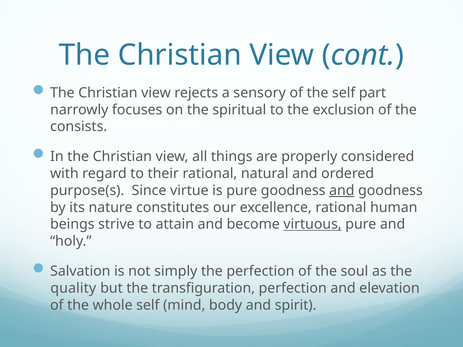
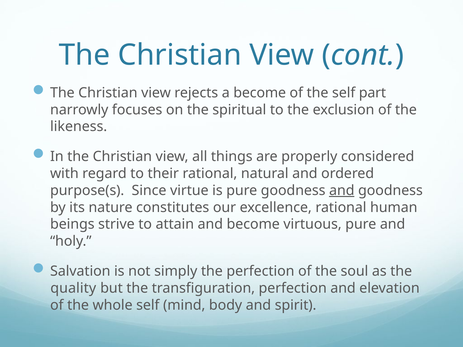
a sensory: sensory -> become (260, 93)
consists: consists -> likeness (79, 127)
virtuous underline: present -> none (313, 224)
